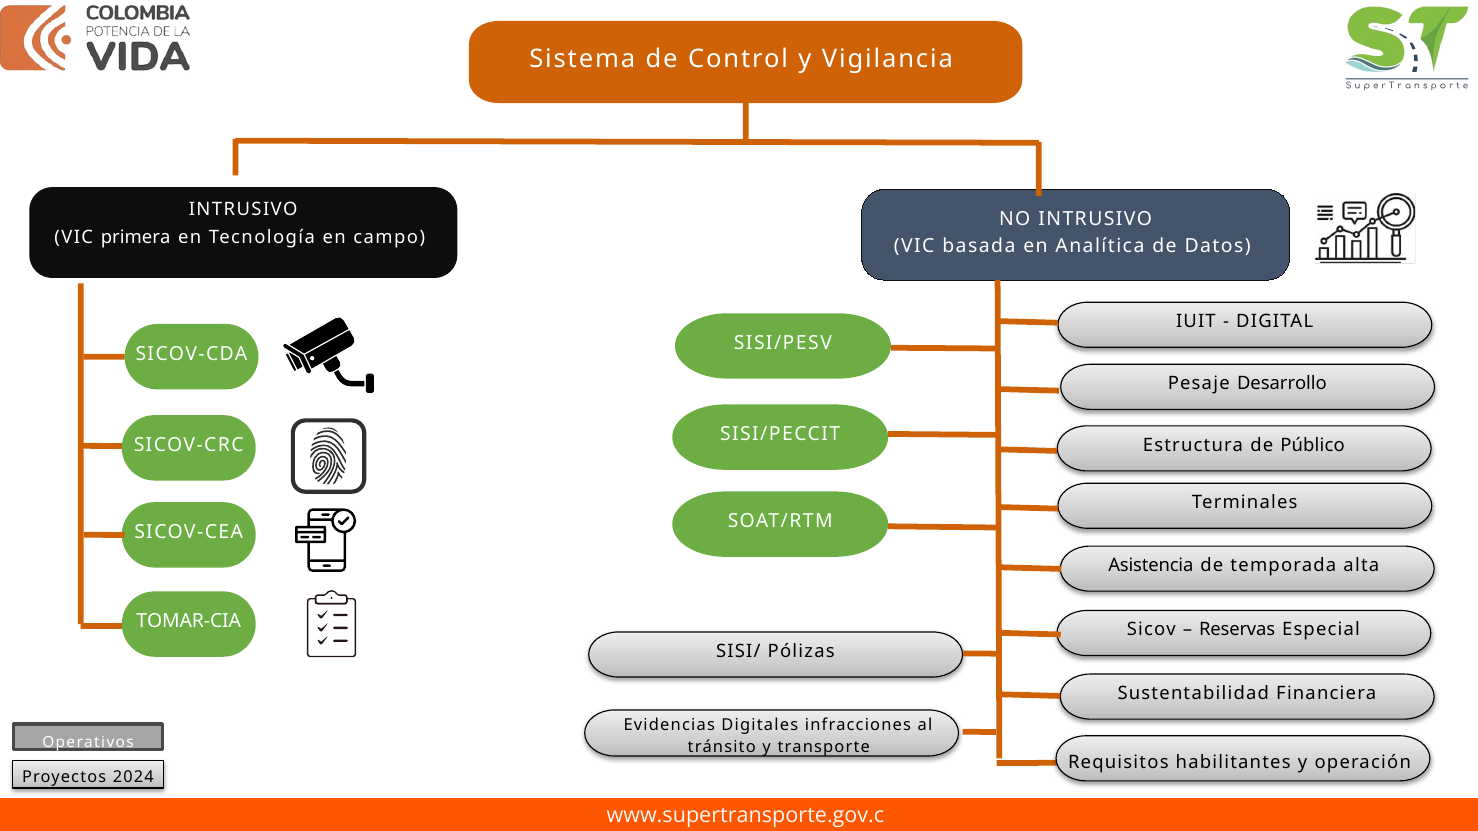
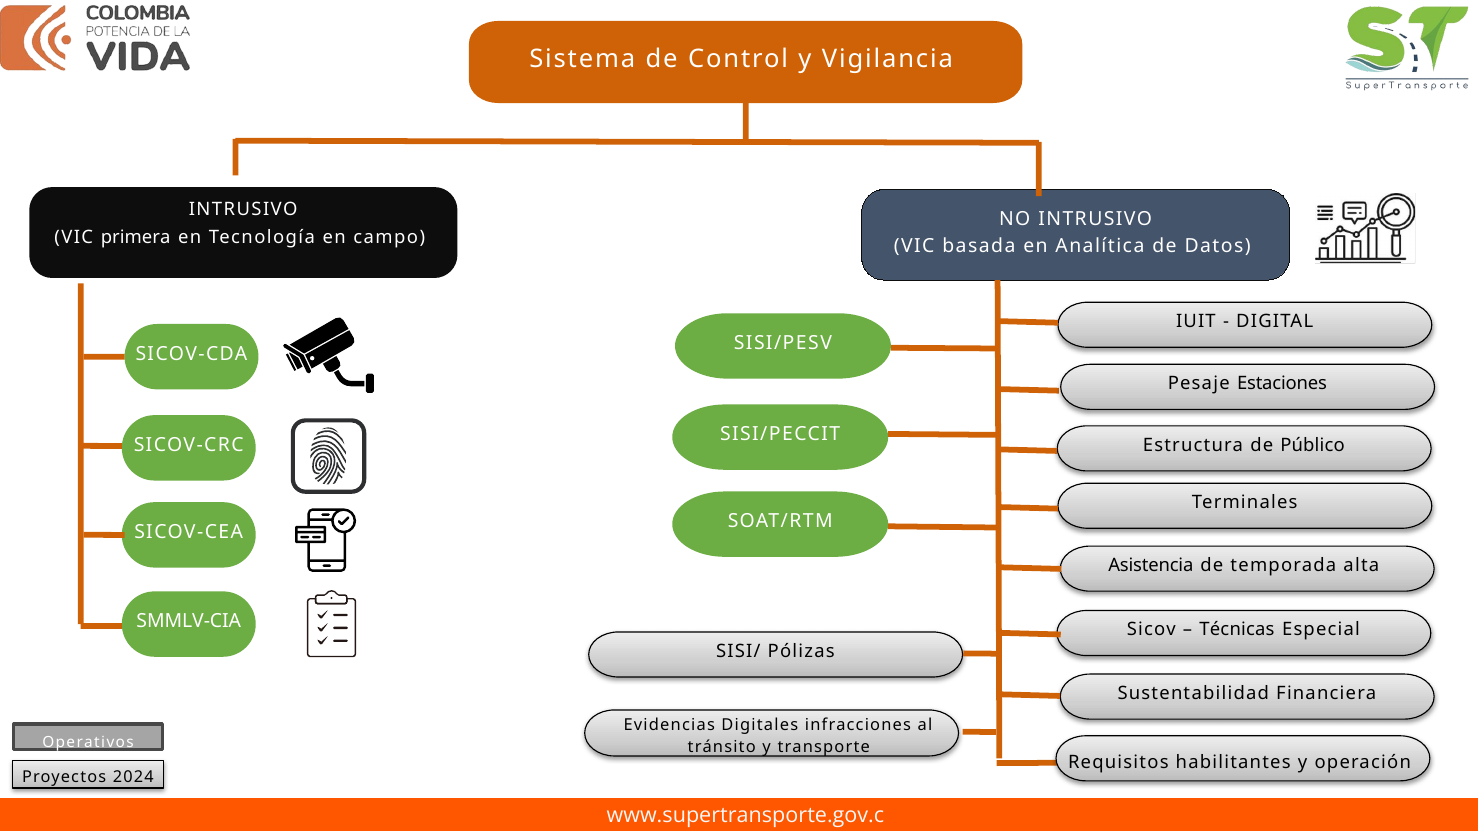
Desarrollo: Desarrollo -> Estaciones (1282, 384)
TOMAR-CIA: TOMAR-CIA -> SMMLV-CIA (189, 622)
Reservas: Reservas -> Técnicas (1237, 630)
